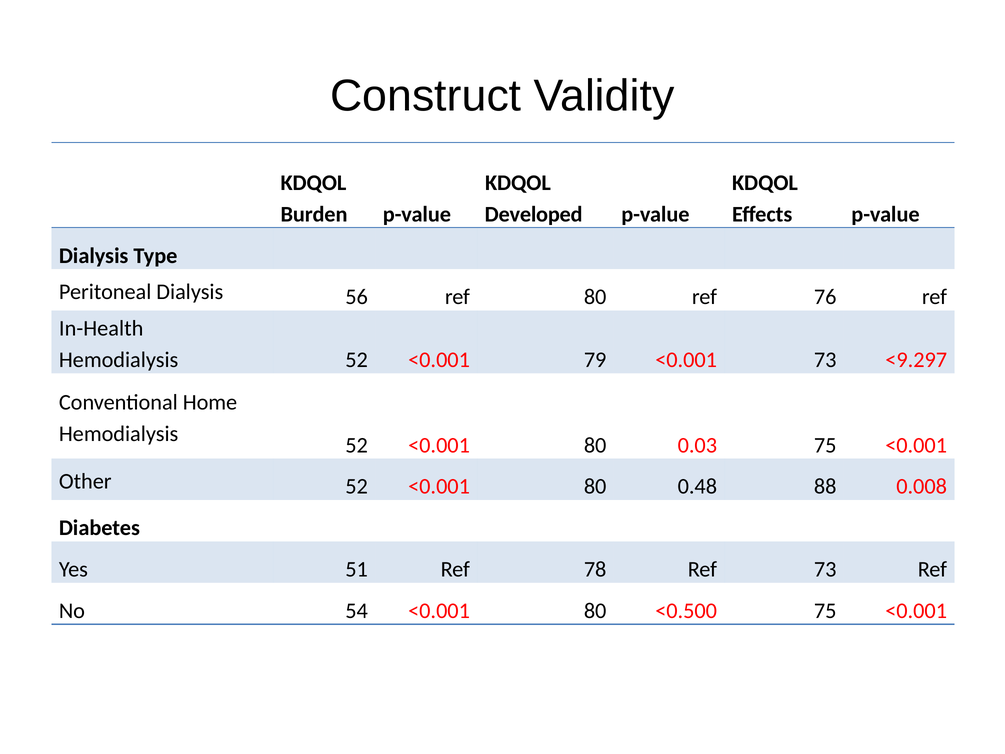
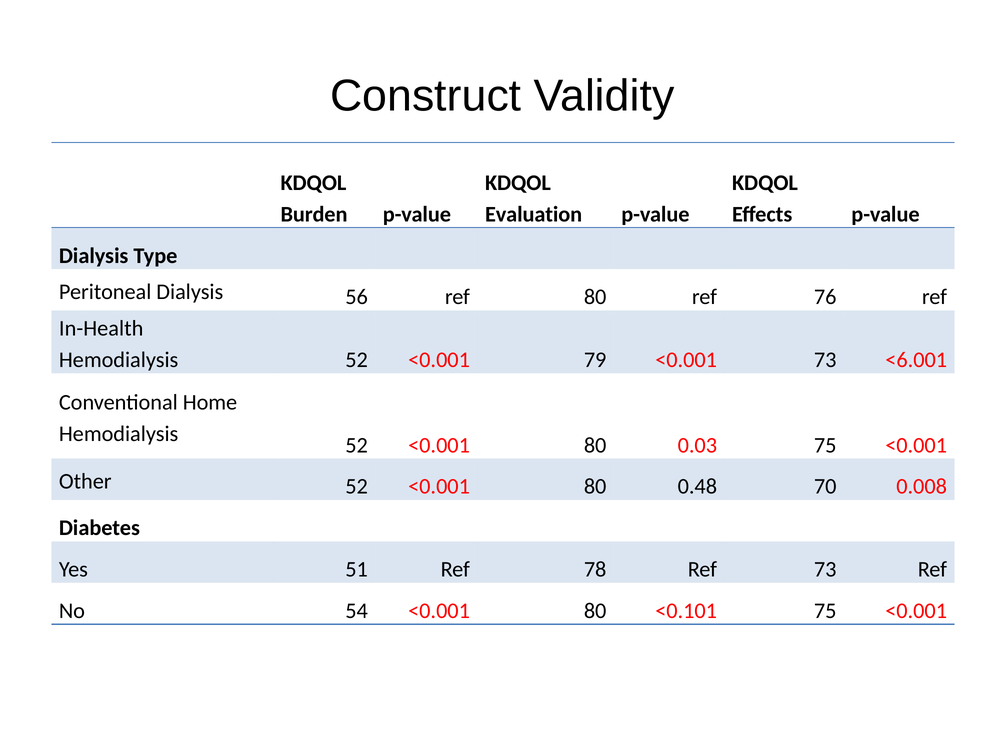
Developed: Developed -> Evaluation (534, 214)
<9.297: <9.297 -> <6.001 (916, 360)
88: 88 -> 70 (825, 486)
<0.500: <0.500 -> <0.101 (686, 611)
